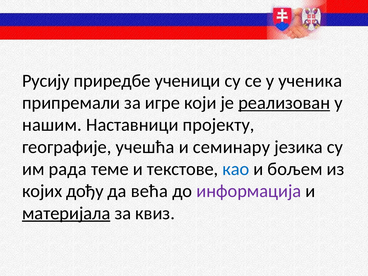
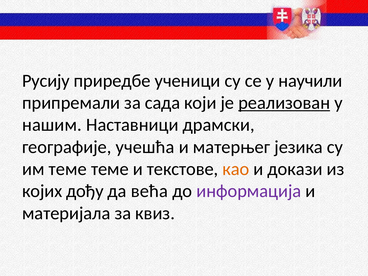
ученика: ученика -> научили (310, 81)
игре: игре -> сада (163, 103)
пројекту: пројекту -> драмски (219, 125)
семинару: семинару -> матерњег (232, 147)
им рада: рада -> теме (68, 169)
као colour: blue -> orange (236, 169)
бољем: бољем -> докази (295, 169)
материјала underline: present -> none (66, 213)
